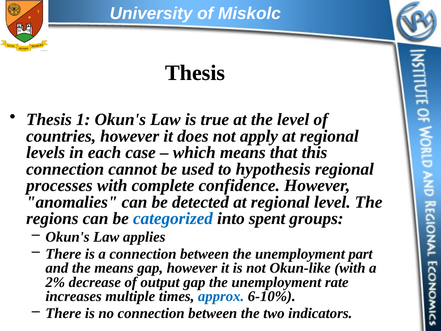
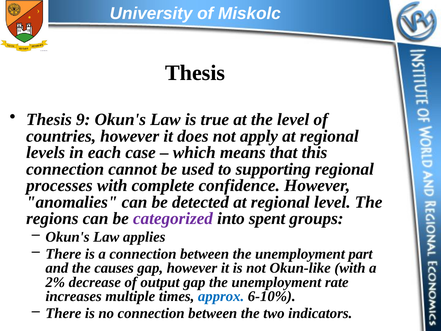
1: 1 -> 9 (83, 120)
hypothesis: hypothesis -> supporting (273, 169)
categorized colour: blue -> purple (173, 218)
the means: means -> causes (114, 268)
